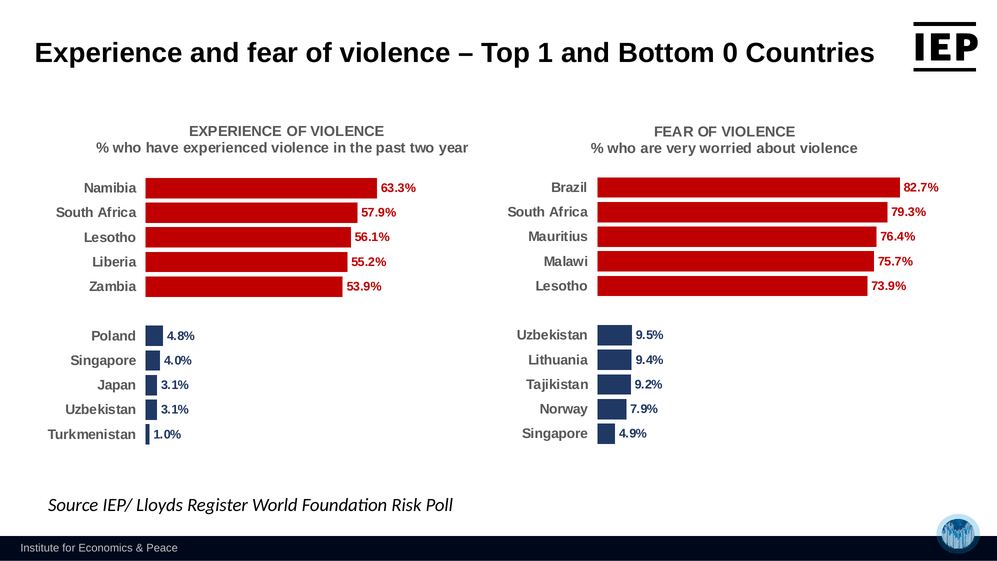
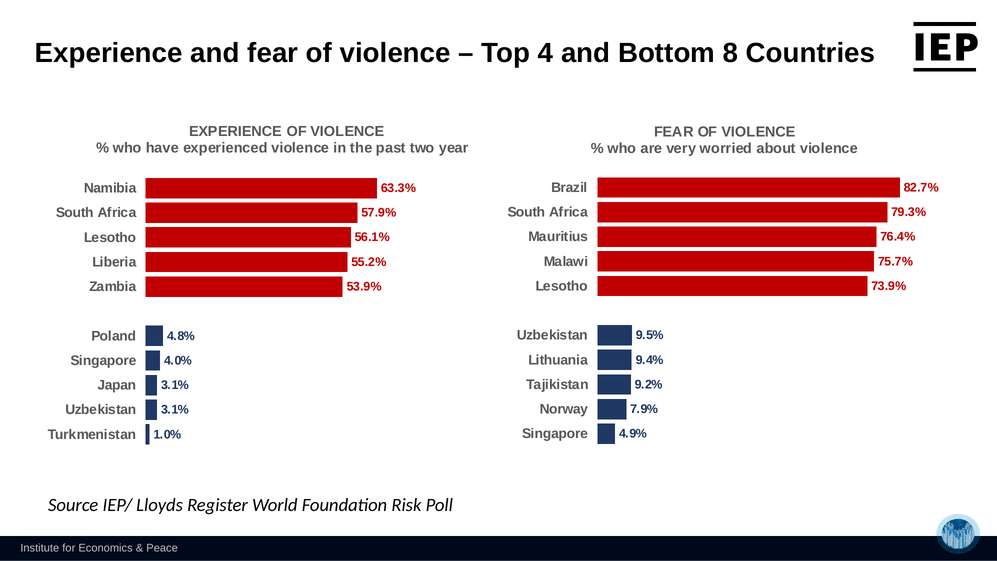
1: 1 -> 4 (546, 53)
0: 0 -> 8 (730, 53)
